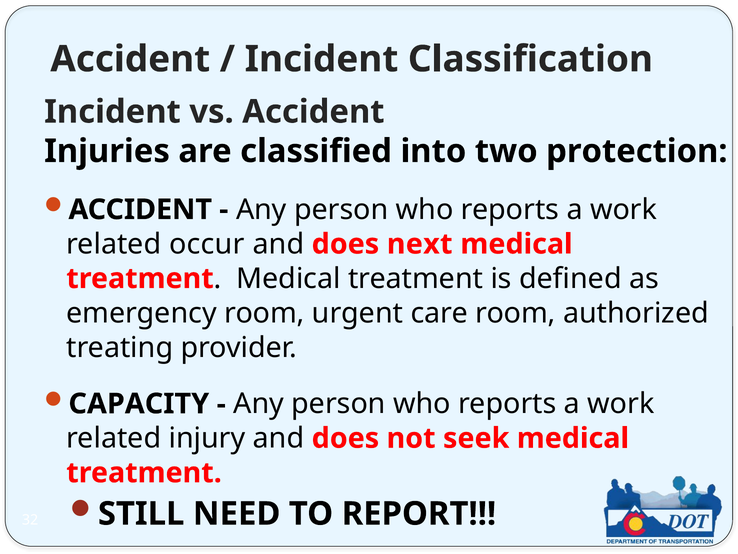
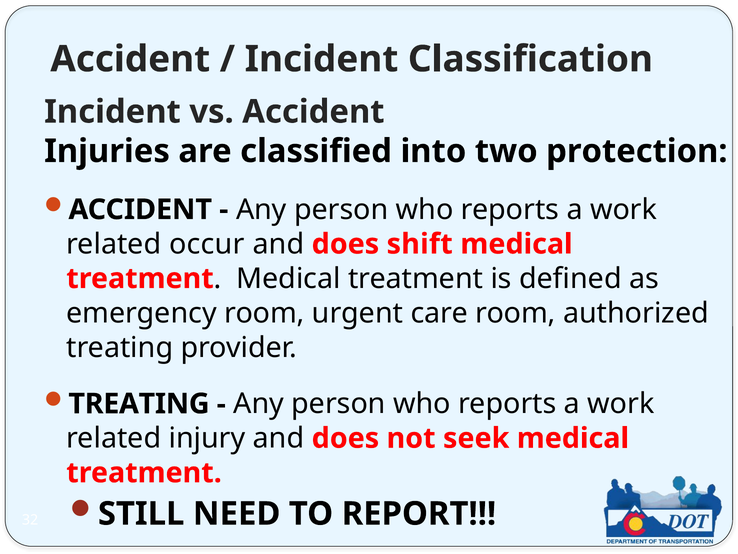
next: next -> shift (420, 244)
CAPACITY: CAPACITY -> TREATING (139, 403)
